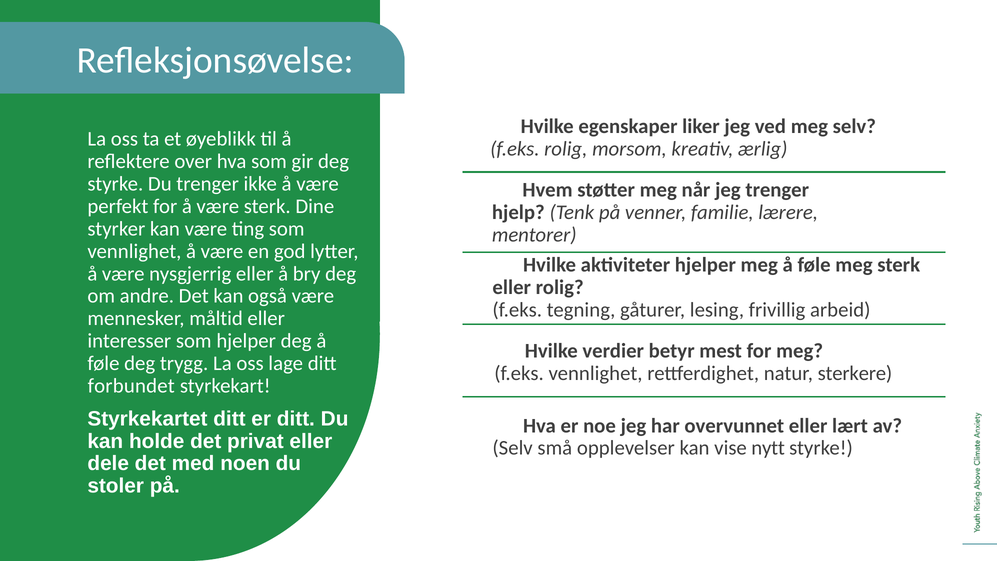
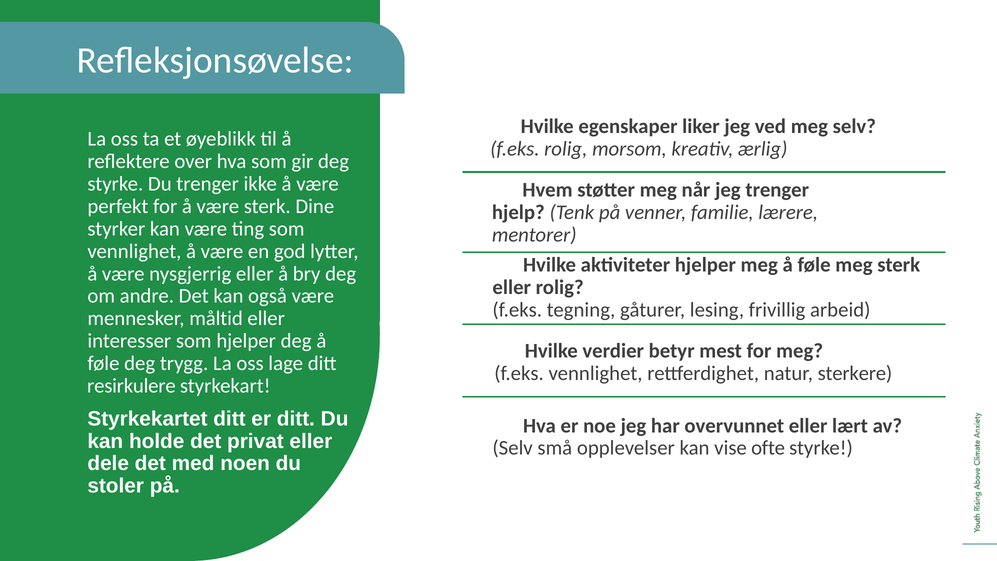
forbundet: forbundet -> resirkulere (131, 386)
nytt: nytt -> ofte (768, 448)
